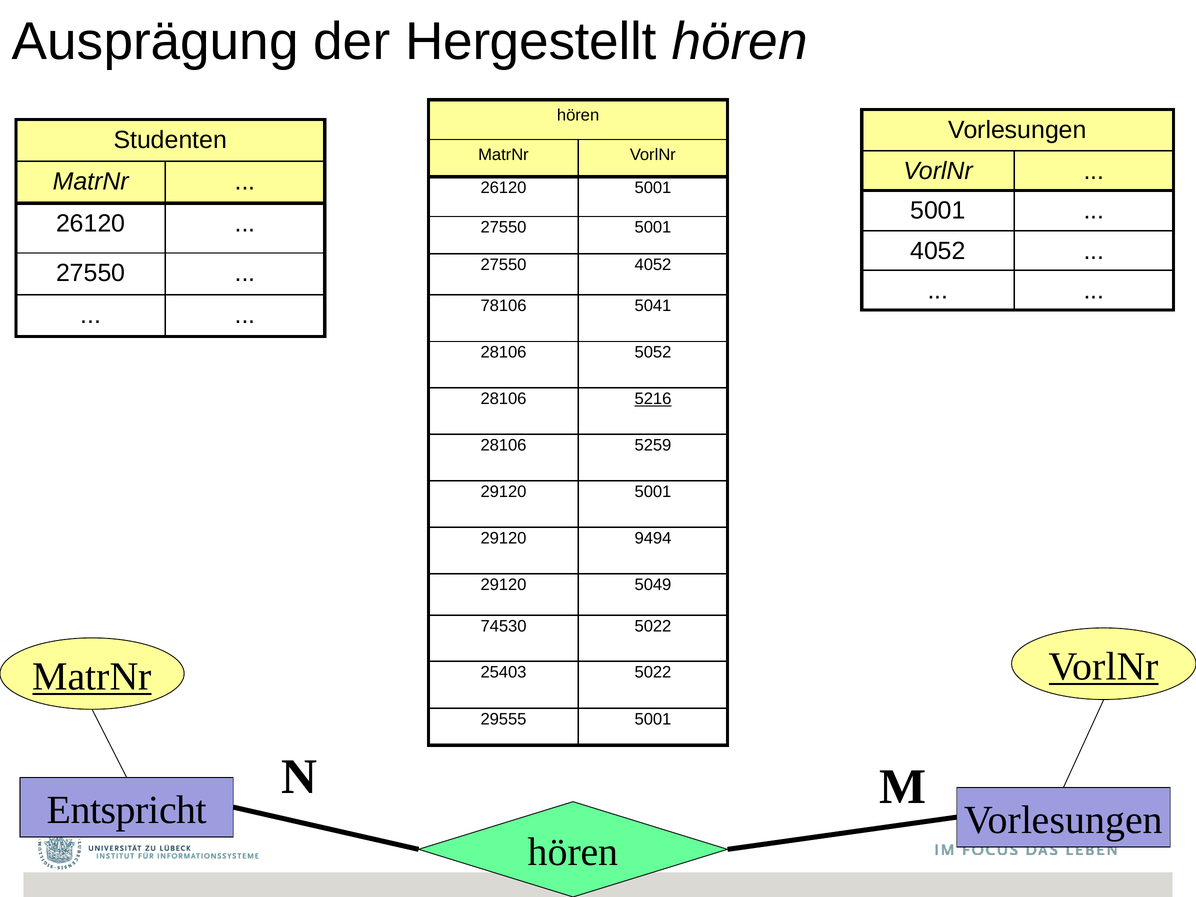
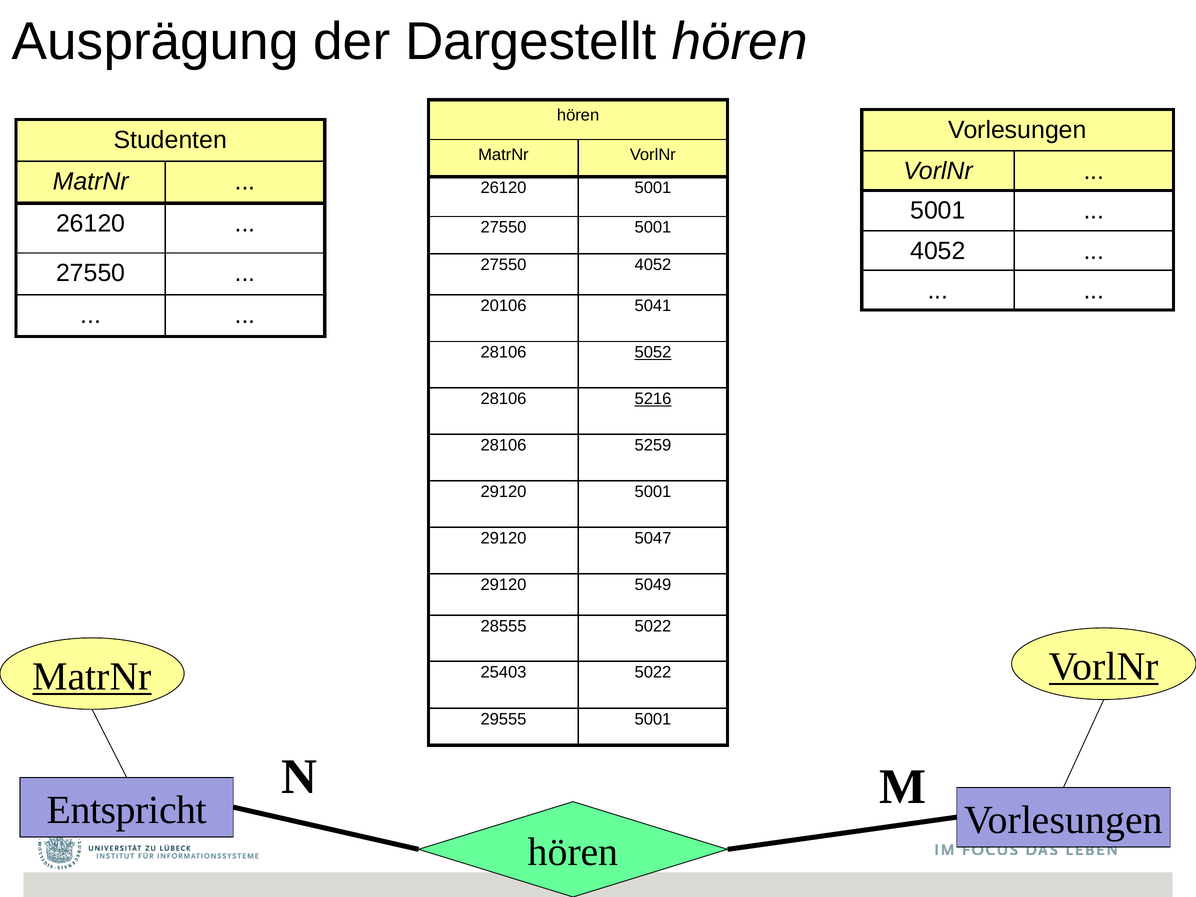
Hergestellt: Hergestellt -> Dargestellt (531, 42)
78106: 78106 -> 20106 (504, 306)
5052 underline: none -> present (653, 352)
9494: 9494 -> 5047 (653, 538)
74530: 74530 -> 28555 (504, 626)
